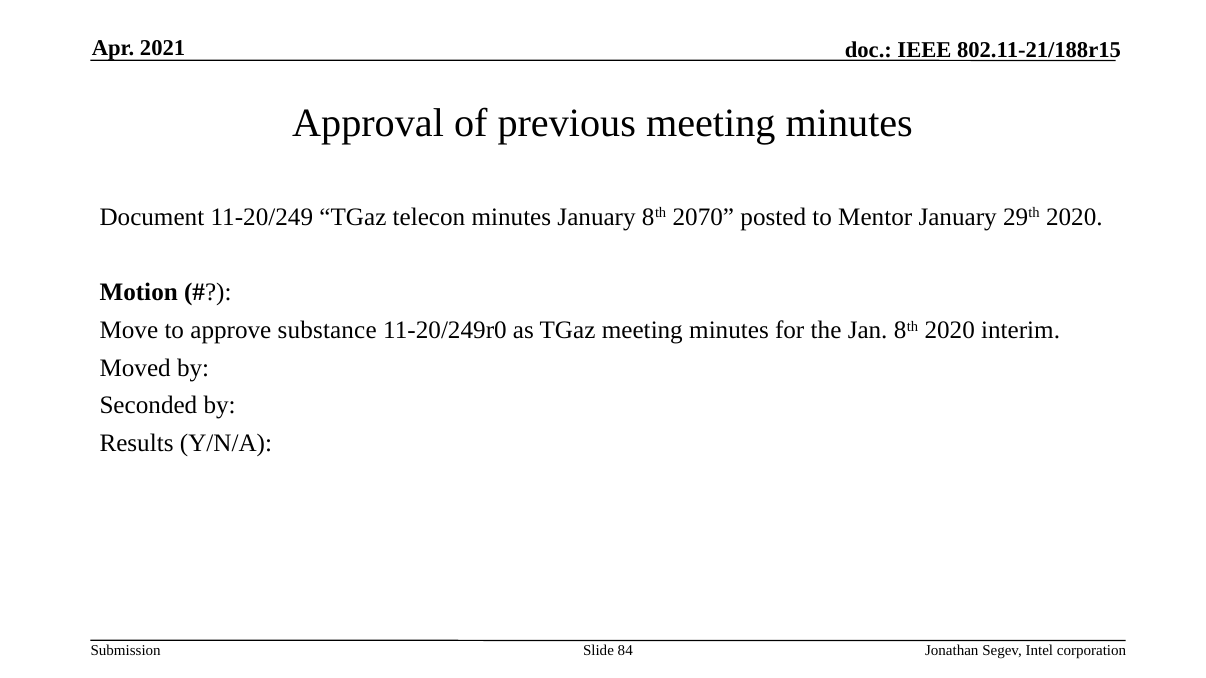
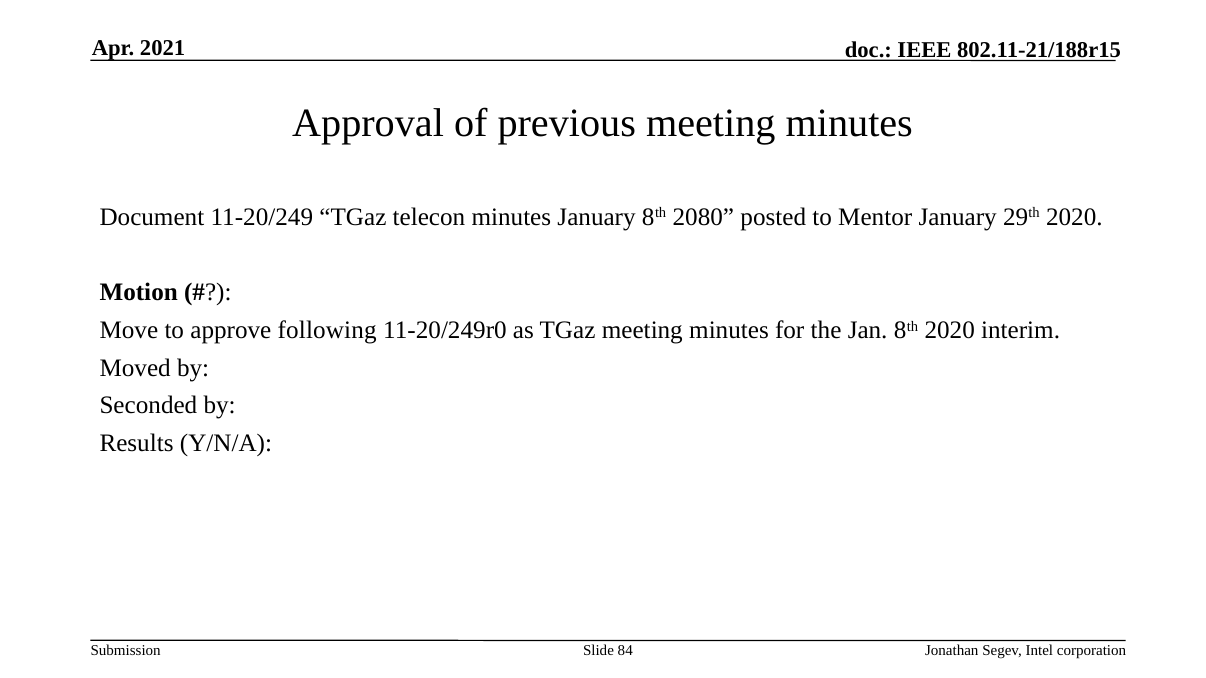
2070: 2070 -> 2080 (703, 217)
substance: substance -> following (327, 330)
